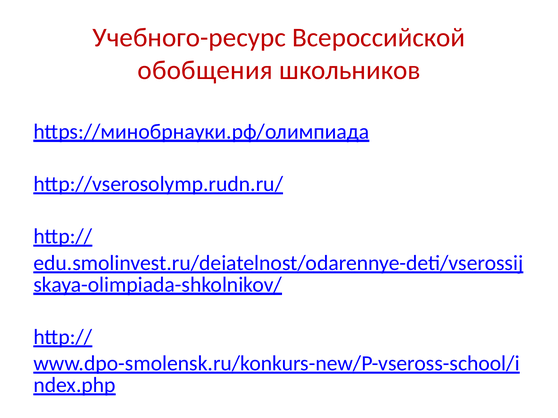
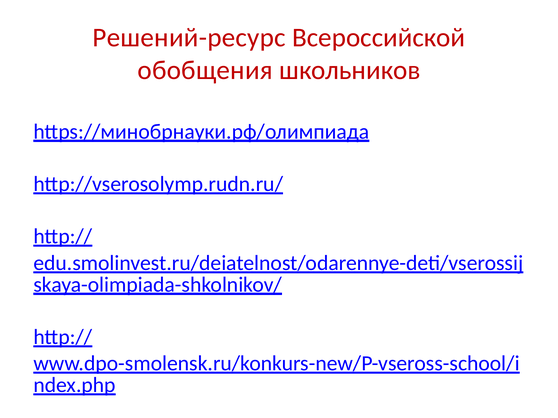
Учебного-ресурс: Учебного-ресурс -> Решений-ресурс (189, 38)
